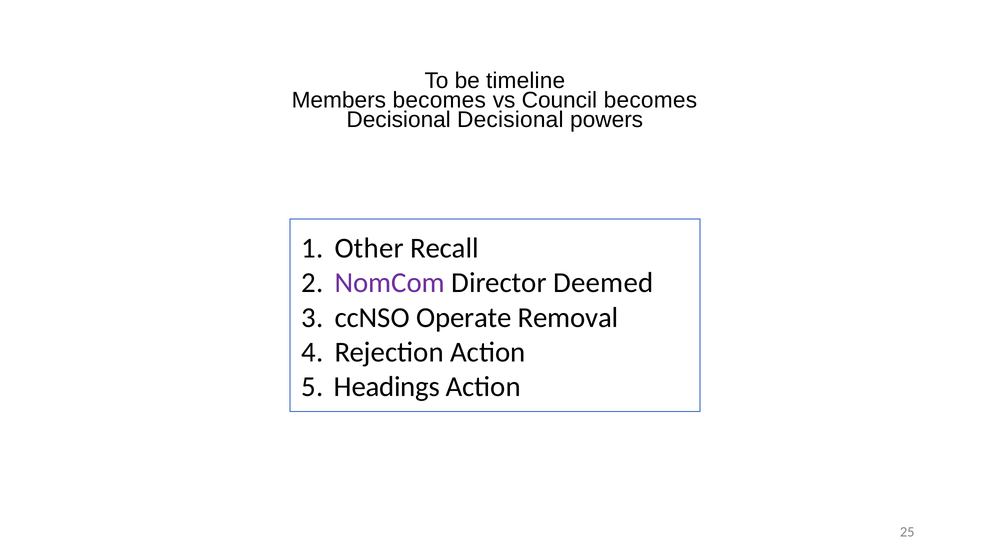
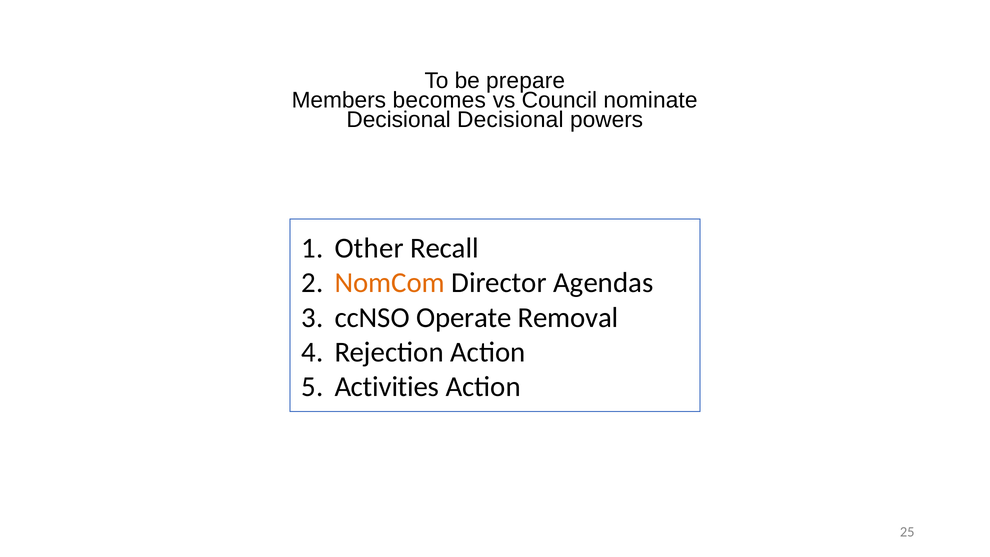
timeline: timeline -> prepare (526, 81)
Council becomes: becomes -> nominate (650, 100)
NomCom colour: purple -> orange (390, 283)
Deemed: Deemed -> Agendas (603, 283)
Headings: Headings -> Activities (387, 387)
